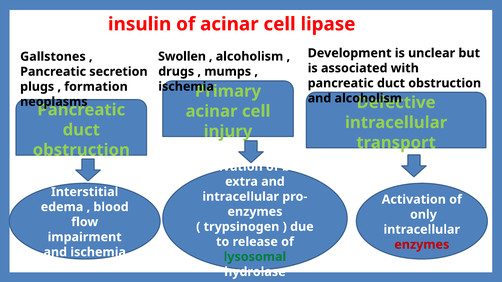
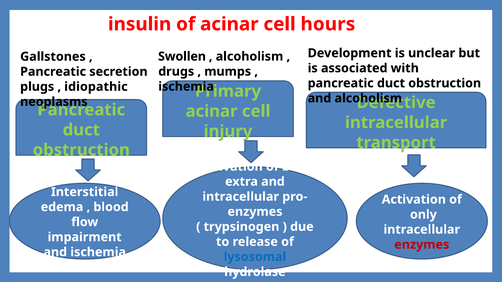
lipase: lipase -> hours (328, 24)
formation: formation -> idiopathic (96, 87)
lysosomal colour: green -> blue (255, 257)
